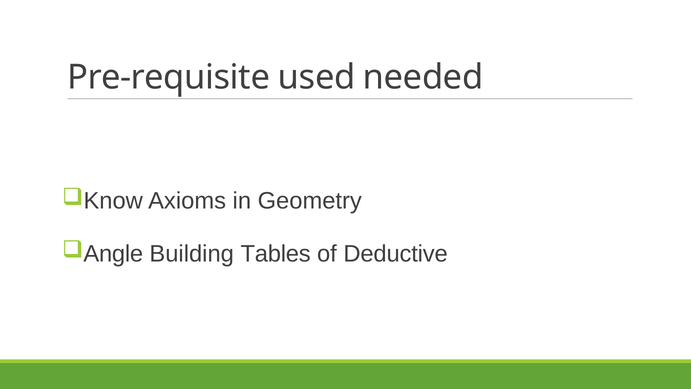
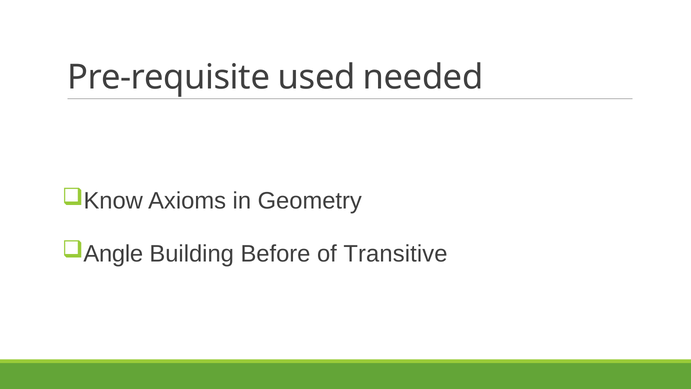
Tables: Tables -> Before (275, 254)
Deductive: Deductive -> Transitive (395, 254)
